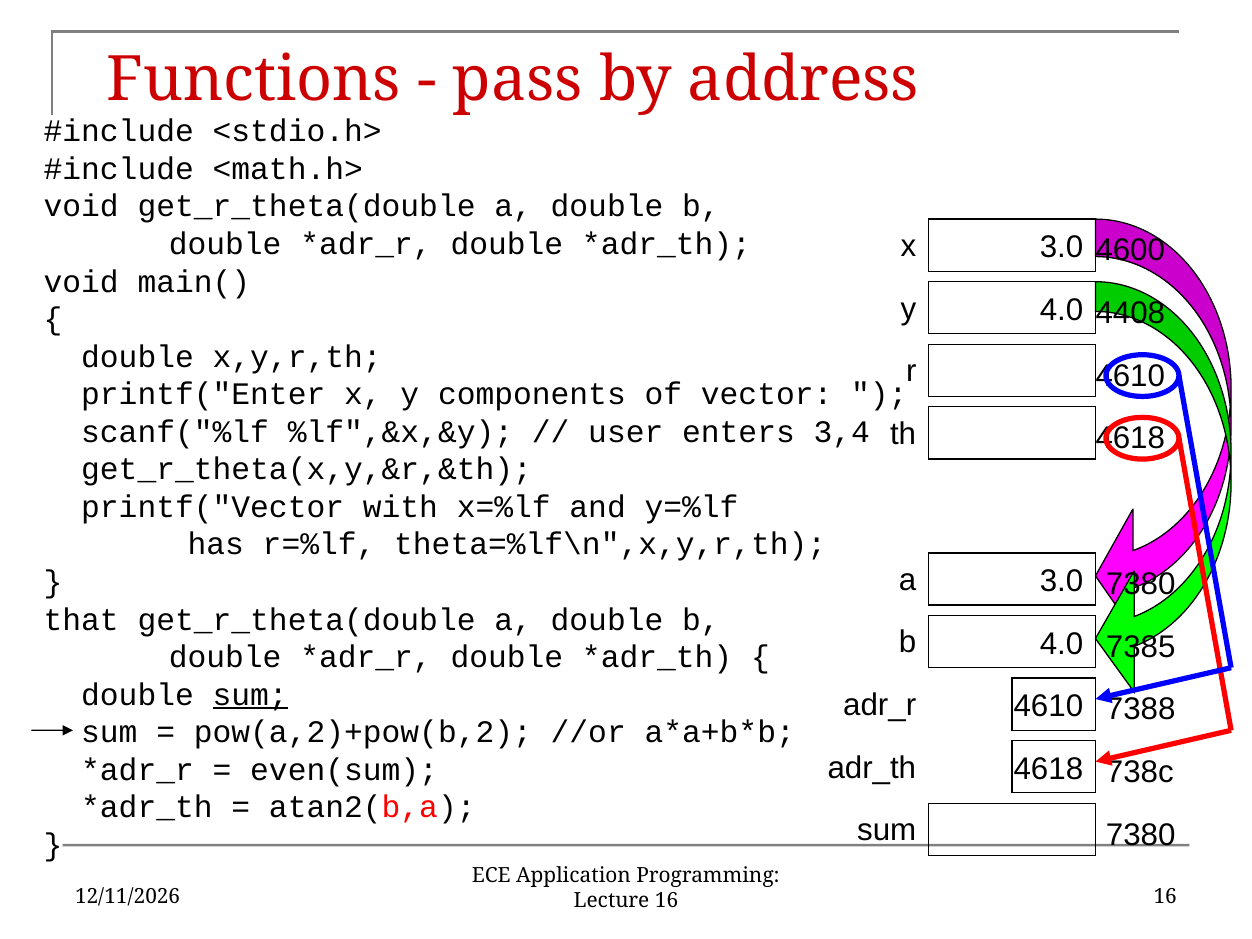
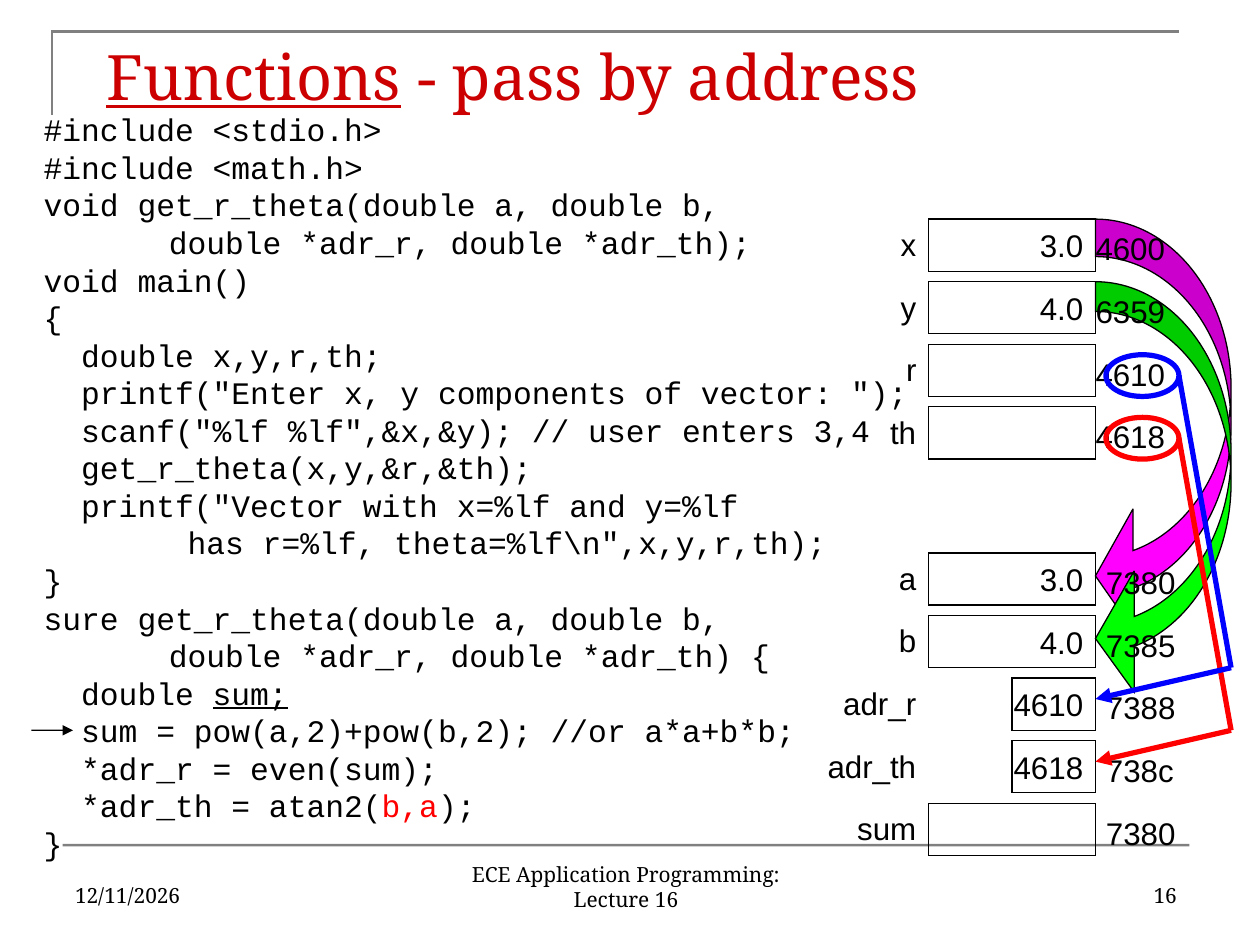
Functions underline: none -> present (254, 80)
4408: 4408 -> 6359 (1130, 313)
that: that -> sure (81, 620)
